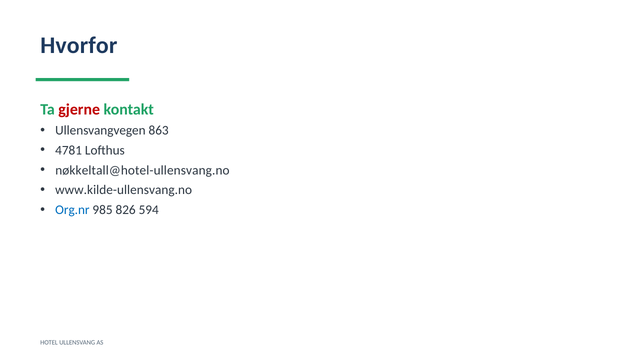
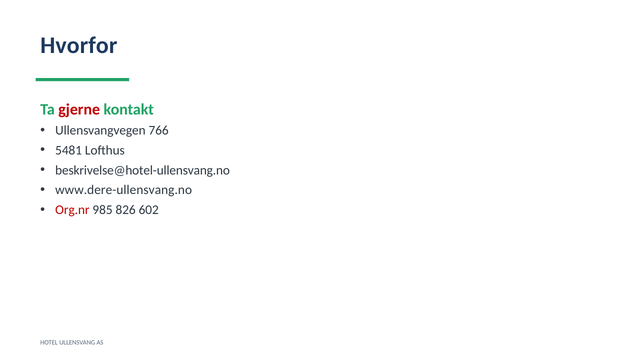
863: 863 -> 766 (159, 130)
4781: 4781 -> 5481 (69, 150)
nøkkeltall@hotel-ullensvang.no: nøkkeltall@hotel-ullensvang.no -> beskrivelse@hotel-ullensvang.no (143, 170)
www.kilde-ullensvang.no: www.kilde-ullensvang.no -> www.dere-ullensvang.no (124, 190)
Org.nr colour: blue -> red (72, 210)
594: 594 -> 602 (149, 210)
